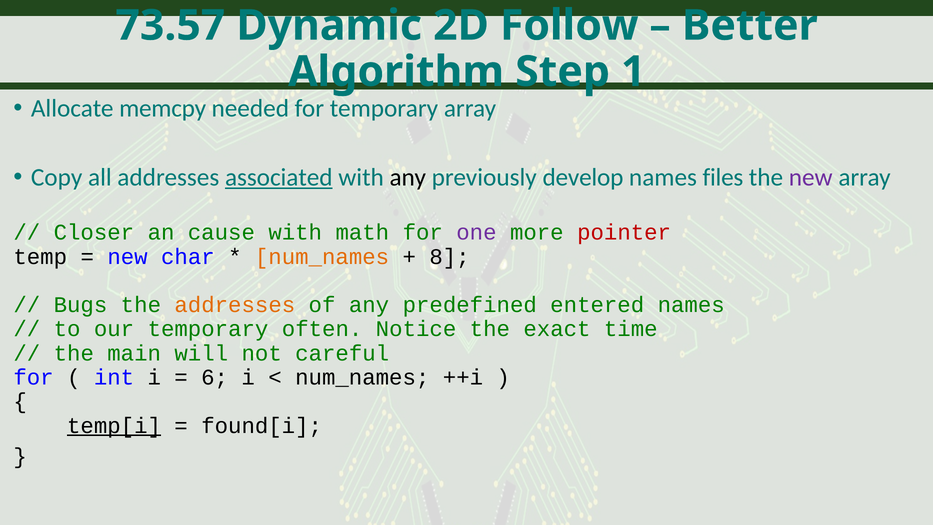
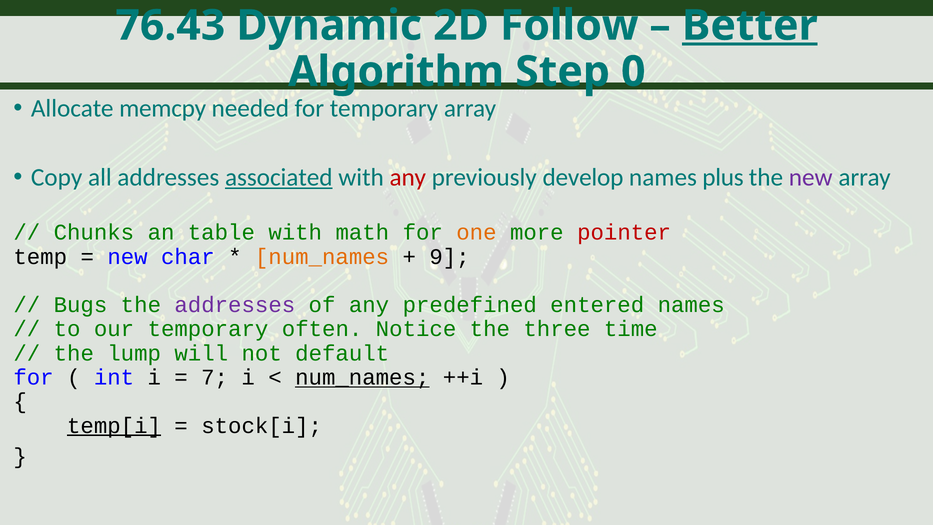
73.57: 73.57 -> 76.43 (170, 26)
Better underline: none -> present (750, 26)
1: 1 -> 0 (633, 72)
any colour: black -> red (408, 177)
files: files -> plus (723, 177)
Closer: Closer -> Chunks (94, 232)
cause: cause -> table (221, 232)
one colour: purple -> orange (476, 232)
8: 8 -> 9 (450, 257)
addresses colour: orange -> purple (235, 305)
exact: exact -> three (557, 329)
main: main -> lump (134, 353)
careful: careful -> default (342, 353)
6: 6 -> 7 (215, 377)
num_names underline: none -> present (362, 377)
found[i: found[i -> stock[i (262, 426)
